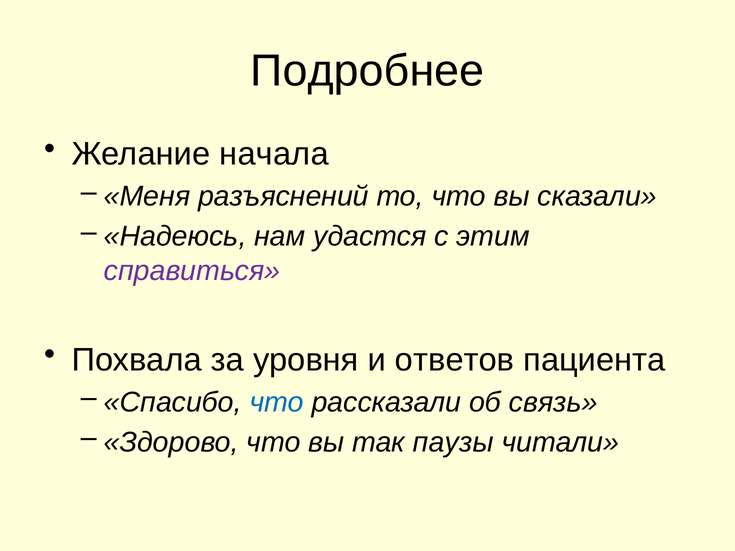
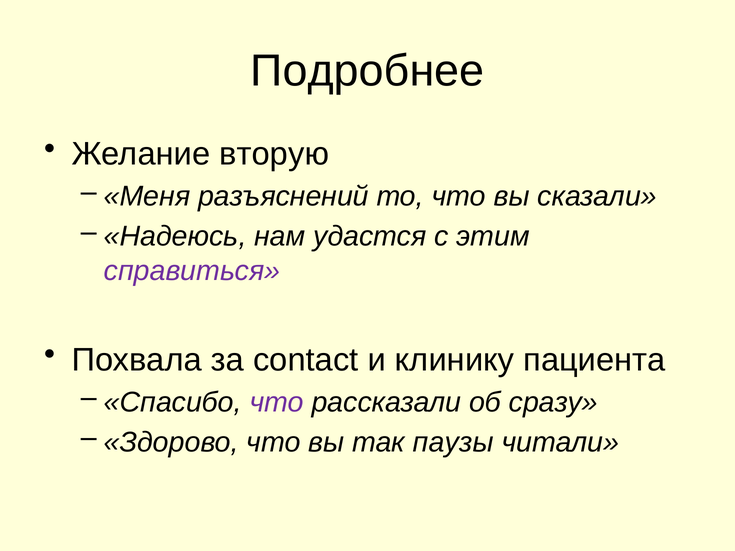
начала: начала -> вторую (274, 154)
уровня: уровня -> contact (306, 360)
ответов: ответов -> клинику (455, 360)
что colour: blue -> purple (277, 402)
связь: связь -> сразу (553, 402)
